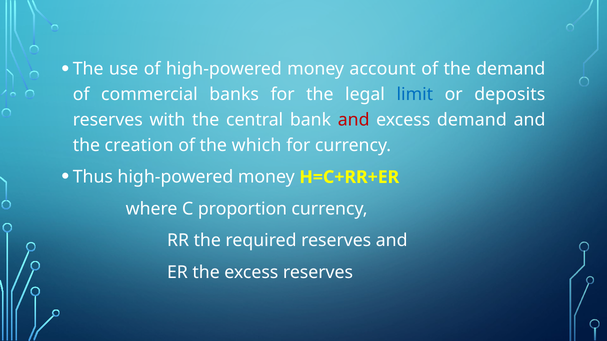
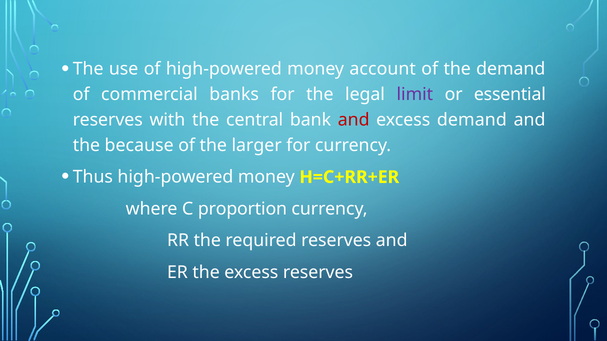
limit colour: blue -> purple (415, 95)
deposits: deposits -> essential (510, 95)
creation: creation -> because (139, 146)
which: which -> larger (257, 146)
